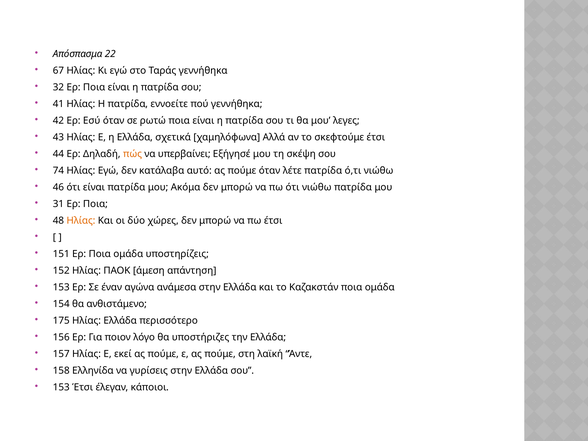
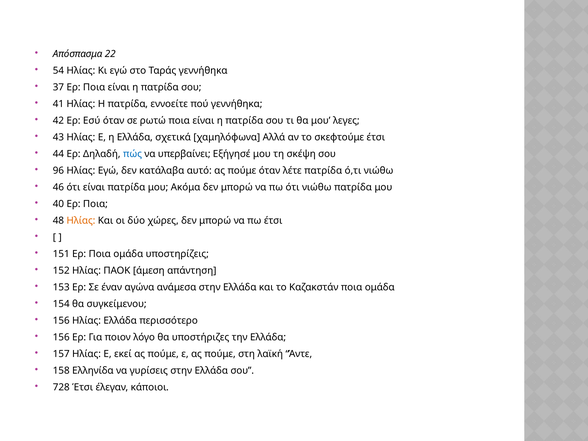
67: 67 -> 54 (58, 71)
32: 32 -> 37 (58, 87)
πώς colour: orange -> blue (133, 154)
74: 74 -> 96 (58, 171)
31: 31 -> 40 (58, 204)
ανθιστάμενο: ανθιστάμενο -> συγκείμενου (117, 304)
175: 175 -> 156 (61, 321)
153: 153 -> 728 (61, 387)
